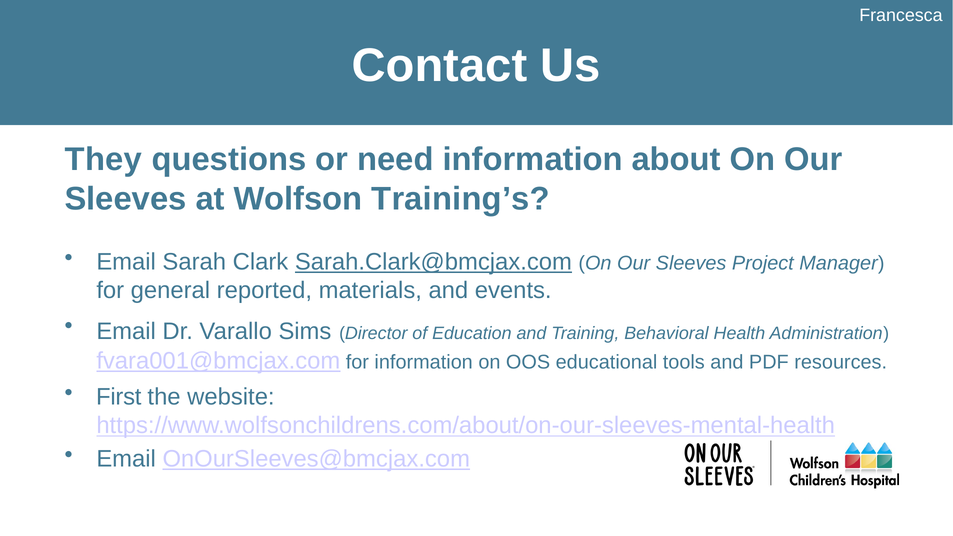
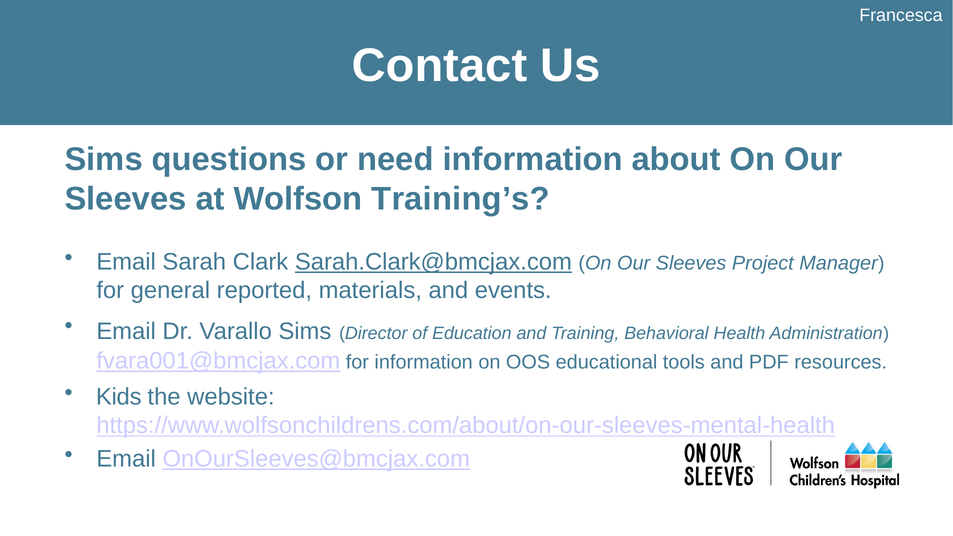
They: They -> Sims (104, 159)
First: First -> Kids (119, 397)
